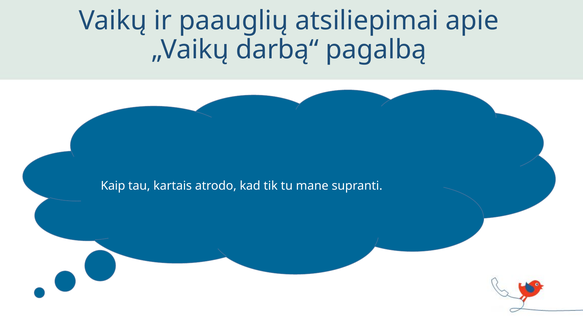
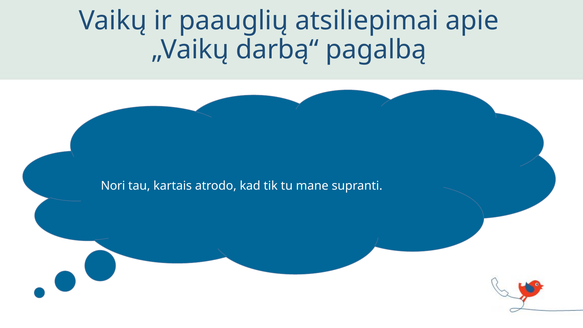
Kaip: Kaip -> Nori (113, 186)
